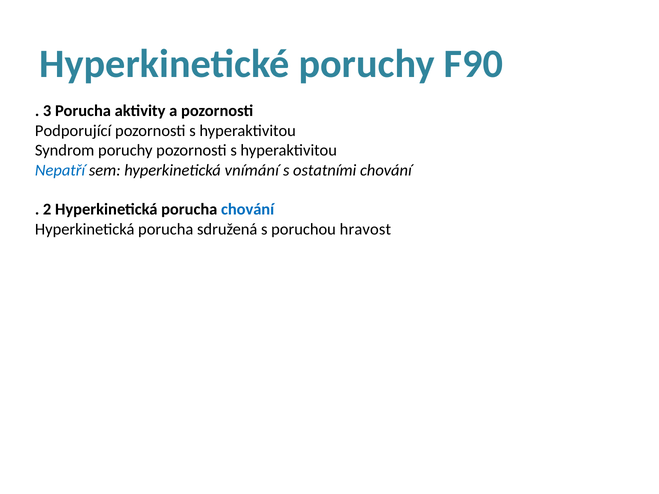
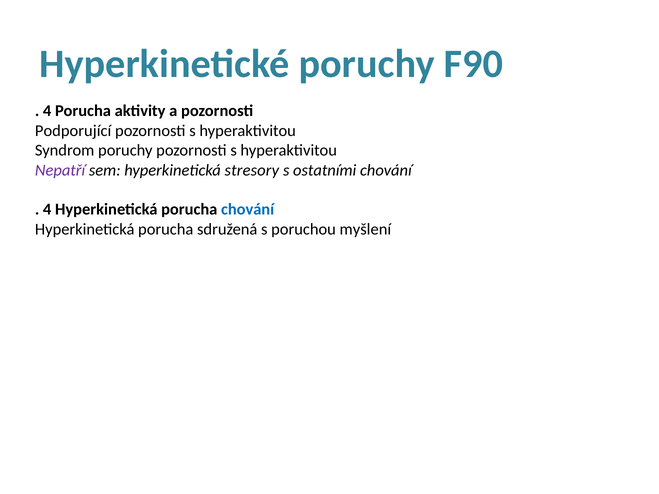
3: 3 -> 4 (47, 111)
Nepatří colour: blue -> purple (60, 170)
vnímání: vnímání -> stresory (252, 170)
2: 2 -> 4 (47, 209)
hravost: hravost -> myšlení (365, 229)
